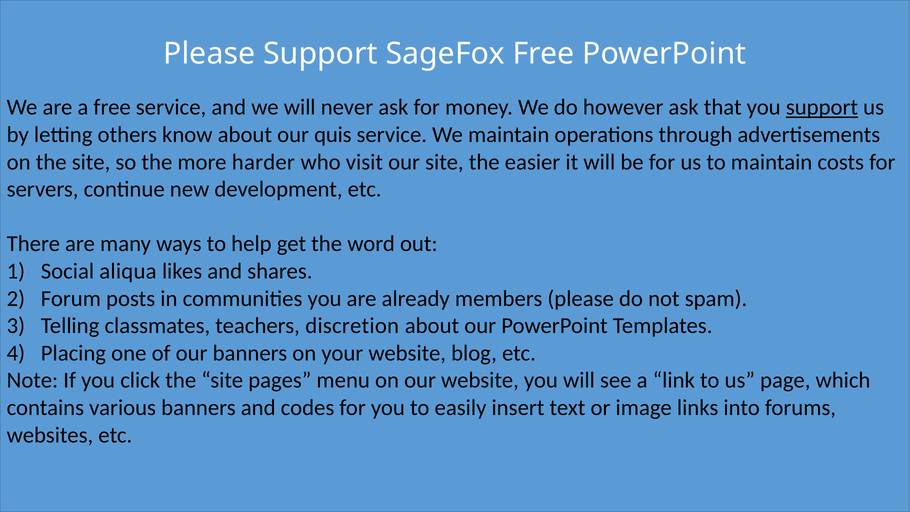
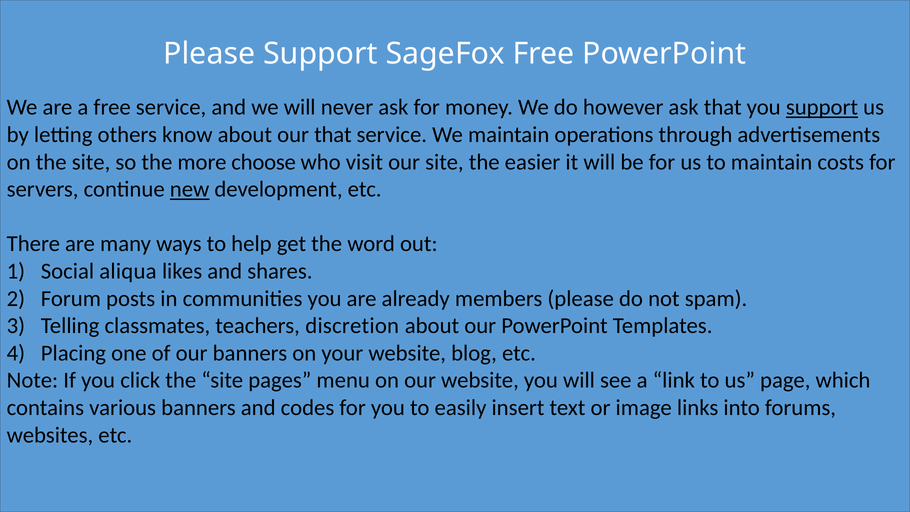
our quis: quis -> that (333, 135)
harder: harder -> choose (264, 162)
new underline: none -> present (190, 189)
